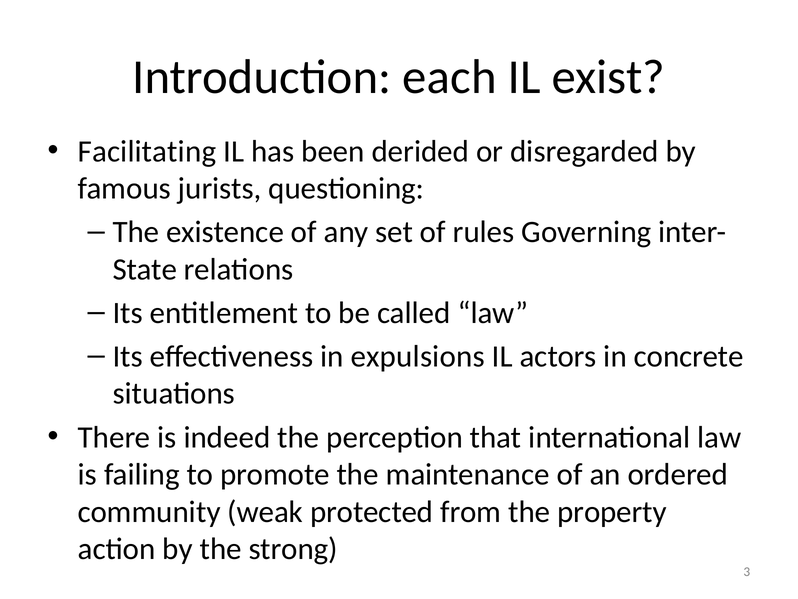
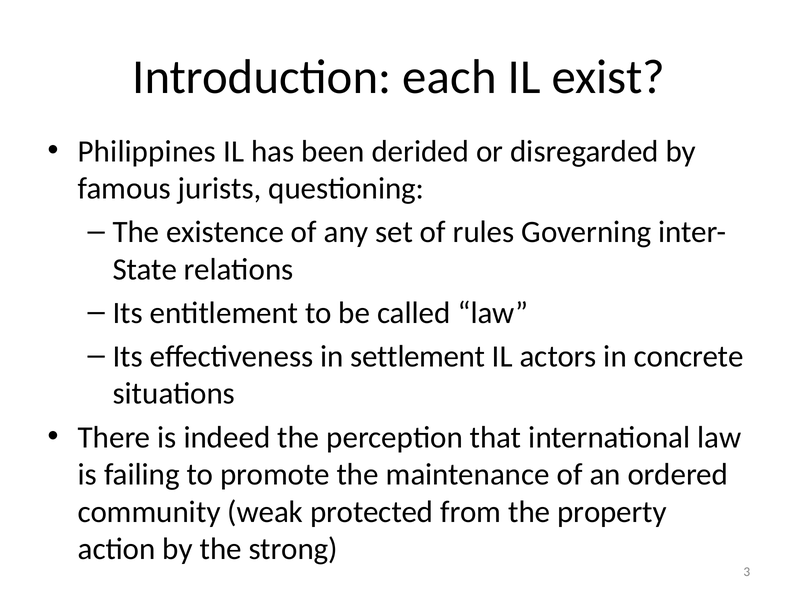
Facilitating: Facilitating -> Philippines (147, 151)
expulsions: expulsions -> settlement (418, 356)
